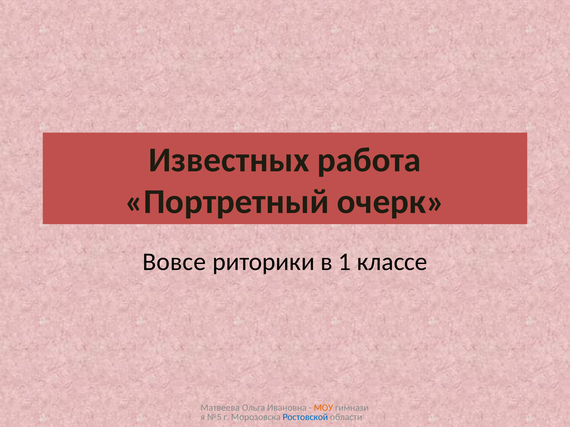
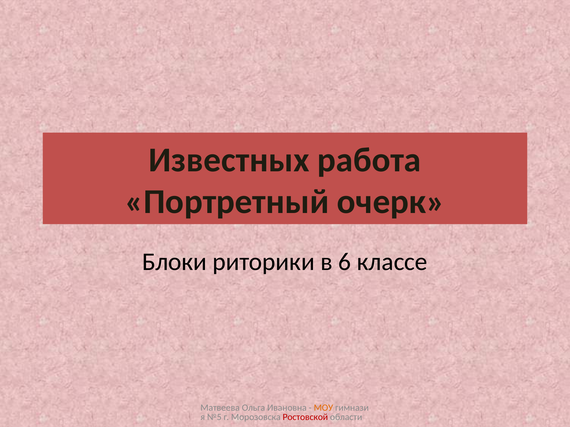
Вовсе: Вовсе -> Блоки (174, 262)
1: 1 -> 6 (345, 262)
Ростовской colour: blue -> red (305, 418)
